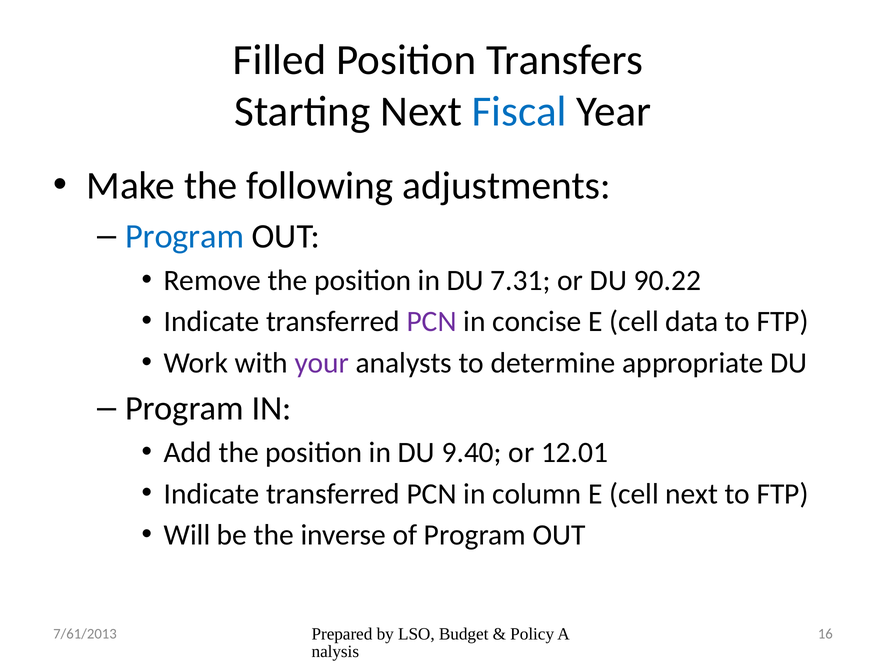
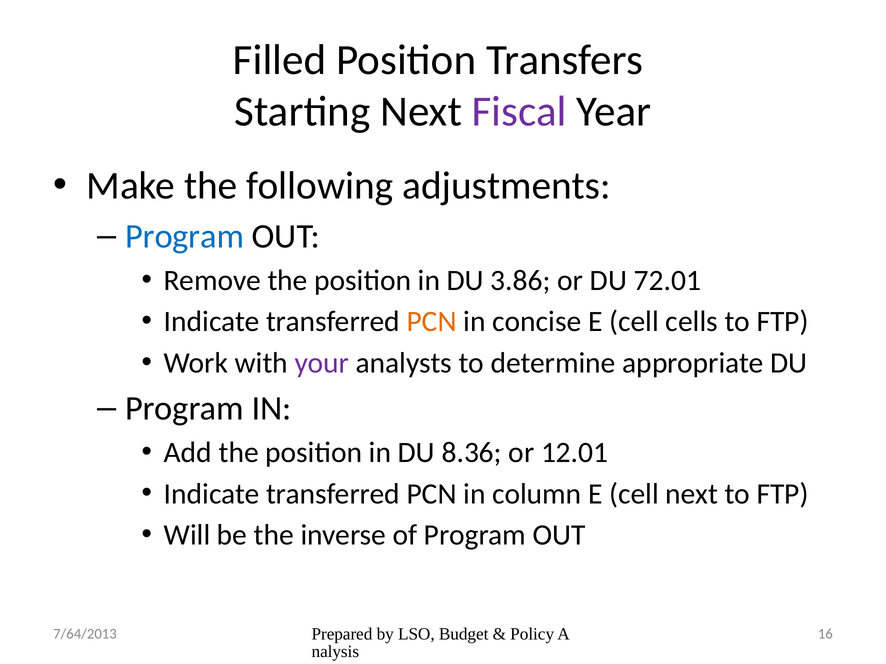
Fiscal colour: blue -> purple (519, 112)
7.31: 7.31 -> 3.86 (521, 281)
90.22: 90.22 -> 72.01 (667, 281)
PCN colour: purple -> orange (432, 322)
data: data -> cells (692, 322)
9.40: 9.40 -> 8.36 (472, 453)
7/61/2013: 7/61/2013 -> 7/64/2013 (85, 635)
